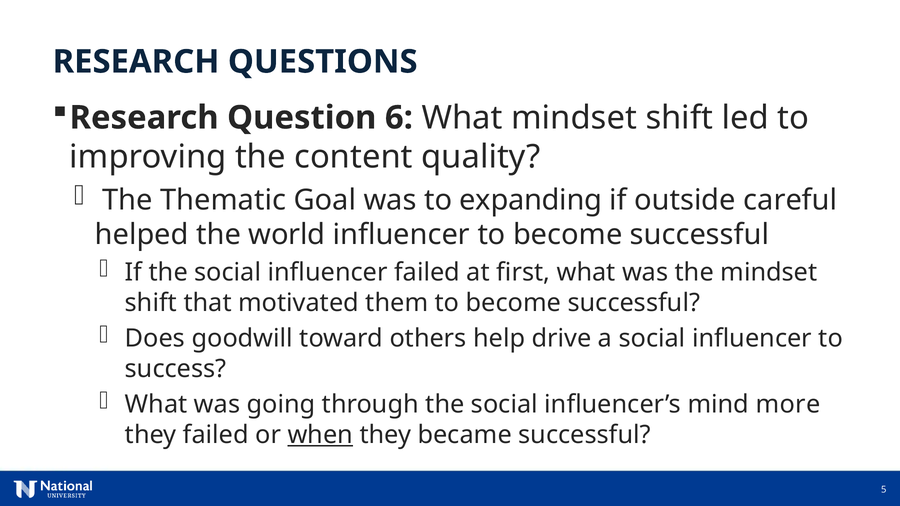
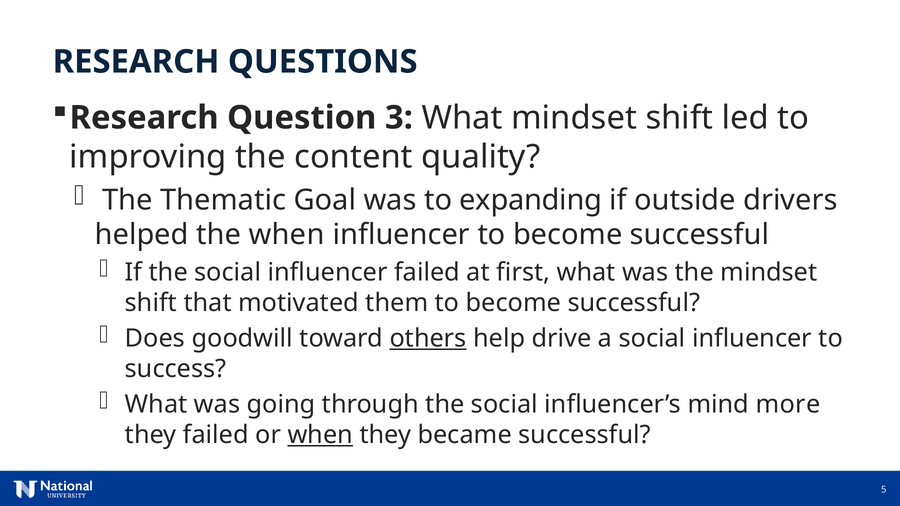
6: 6 -> 3 (399, 118)
careful: careful -> drivers (790, 200)
the world: world -> when (287, 235)
others underline: none -> present (428, 339)
